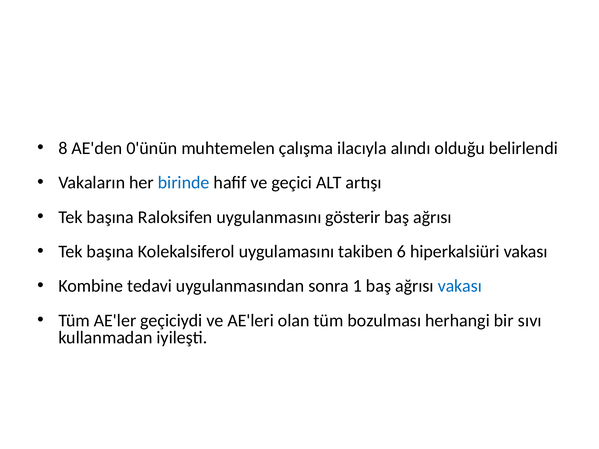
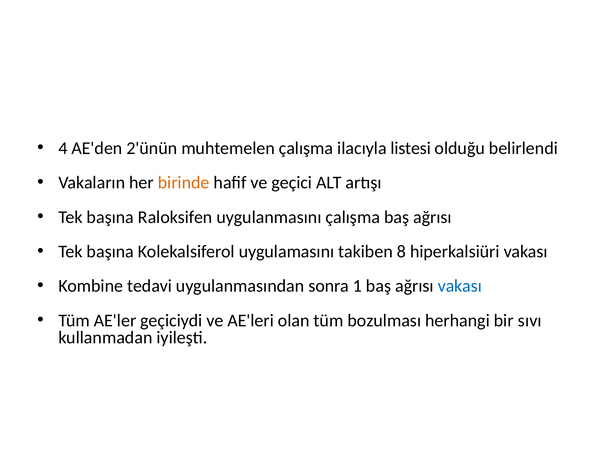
8: 8 -> 4 (63, 148)
0'ünün: 0'ünün -> 2'ünün (152, 148)
alındı: alındı -> listesi (411, 148)
birinde colour: blue -> orange (184, 183)
uygulanmasını gösterir: gösterir -> çalışma (353, 217)
6: 6 -> 8 (401, 252)
